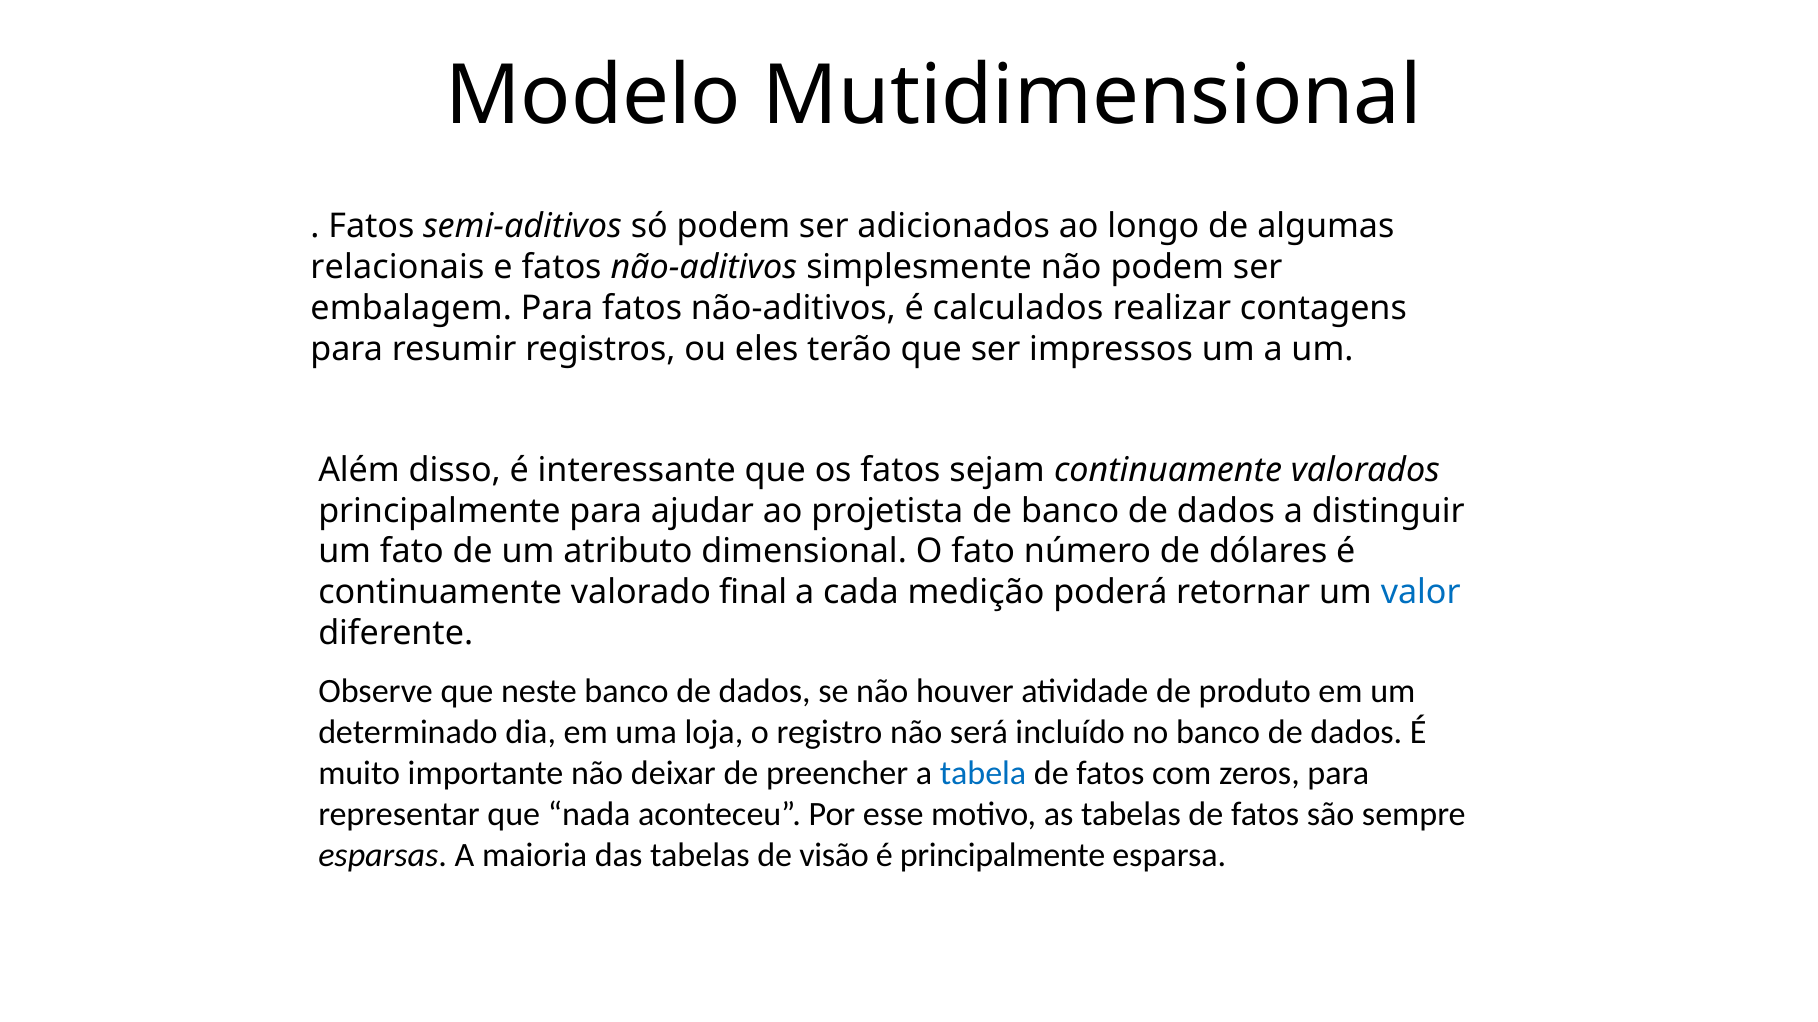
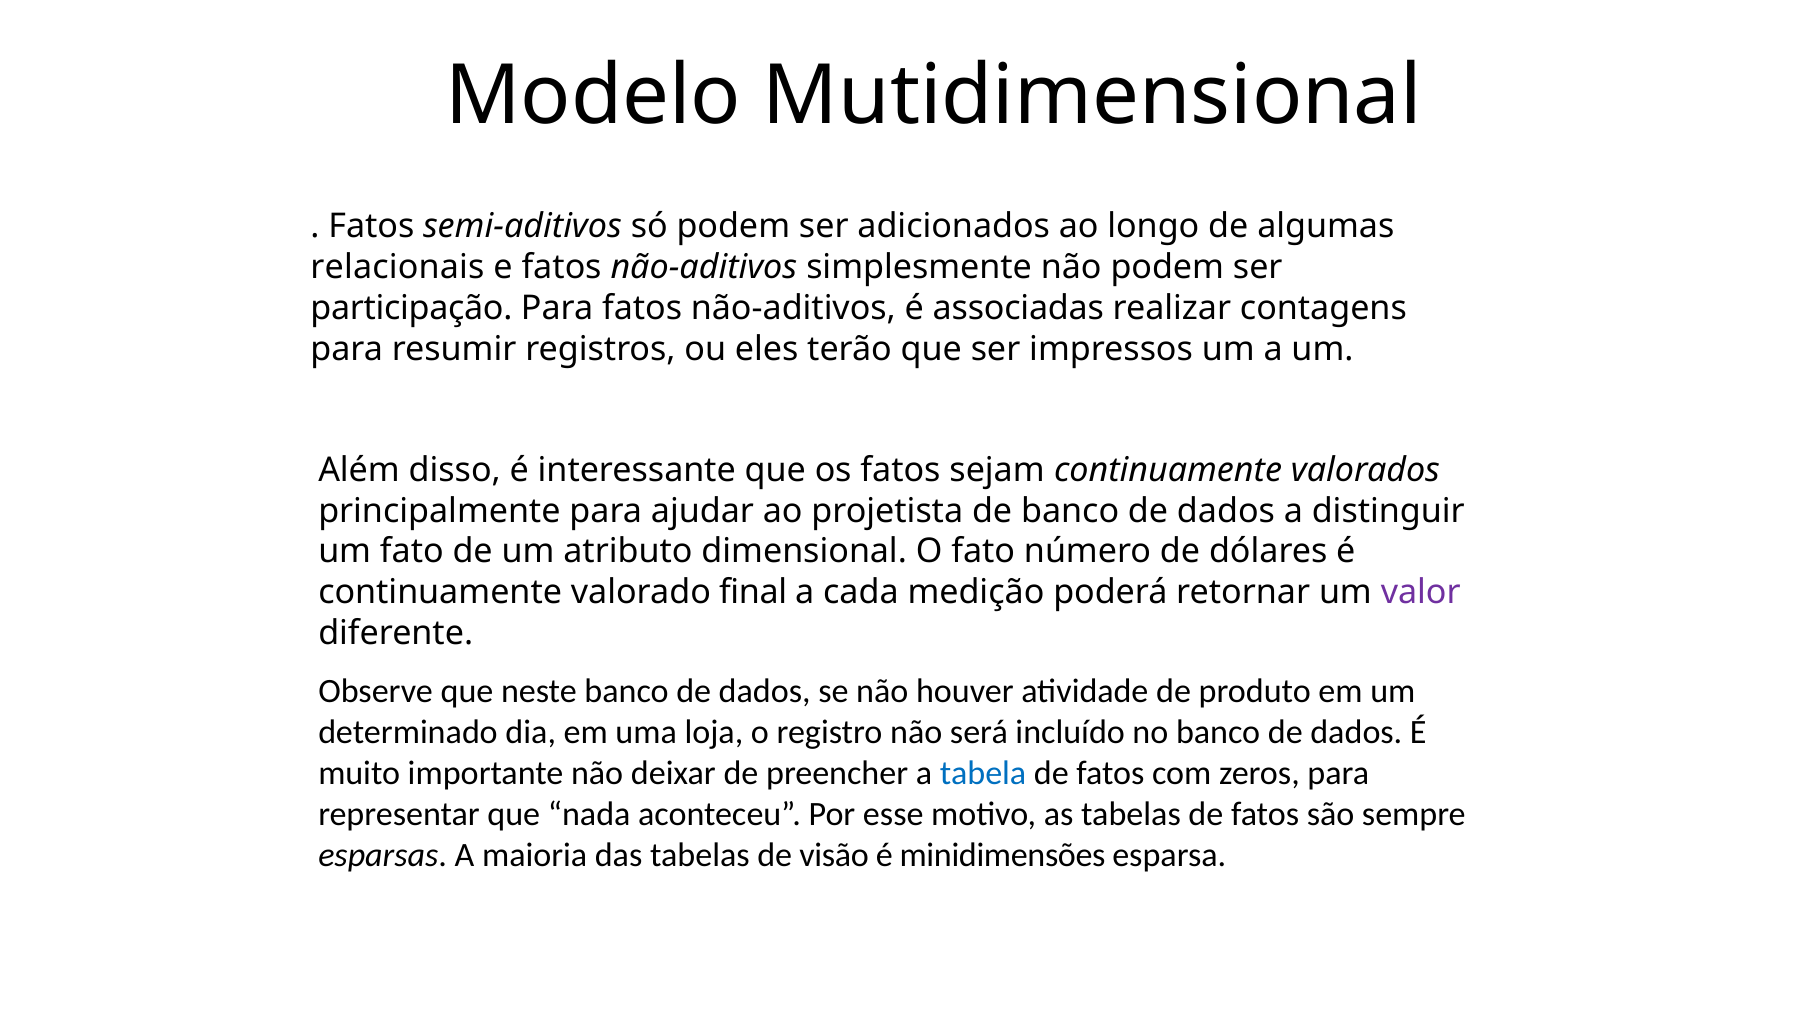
embalagem: embalagem -> participação (411, 308)
calculados: calculados -> associadas (1018, 308)
valor colour: blue -> purple (1421, 593)
é principalmente: principalmente -> minidimensões (1003, 855)
